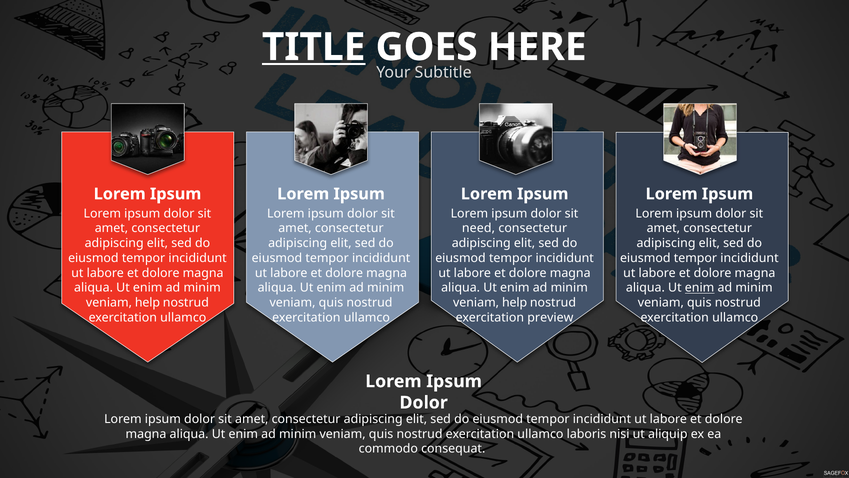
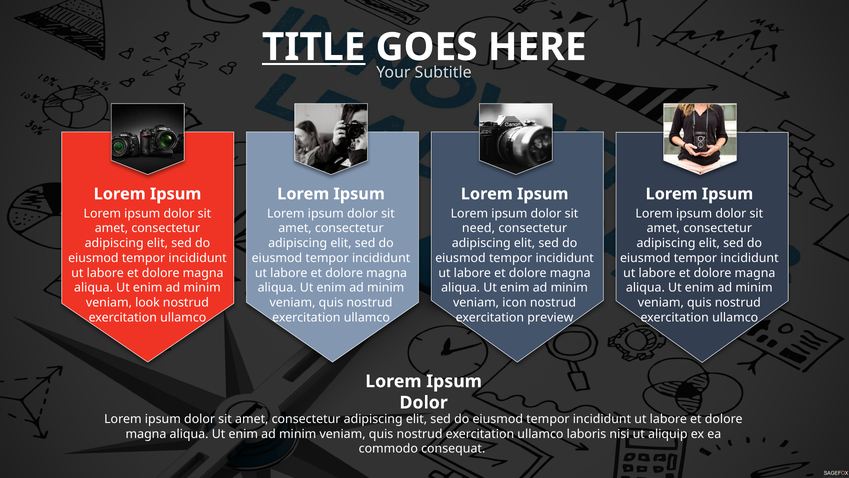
enim underline: present -> none (700, 288)
help: help -> look (147, 302)
help: help -> icon (515, 302)
